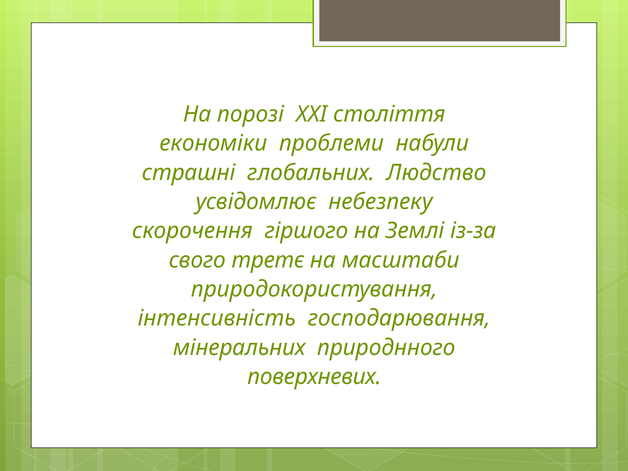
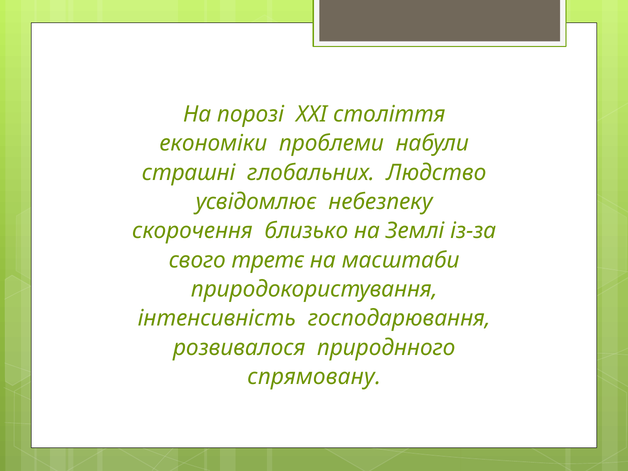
гіршого: гіршого -> близько (306, 231)
мінеральних: мінеральних -> розвивалося (239, 348)
поверхневих: поверхневих -> спрямовану (314, 377)
